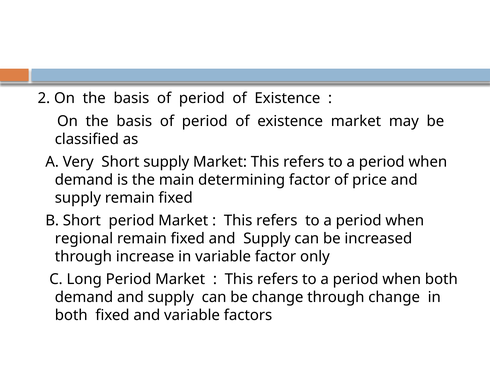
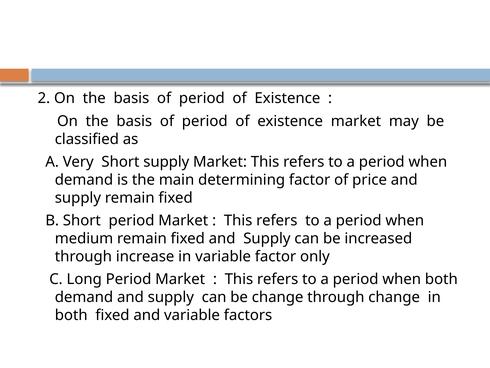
regional: regional -> medium (84, 238)
